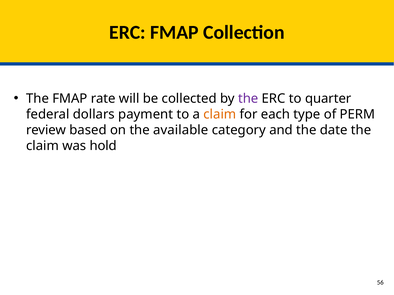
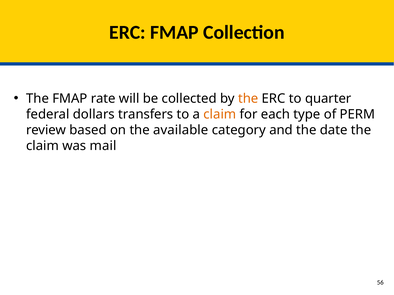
the colour: purple -> orange (248, 99)
payment: payment -> transfers (146, 114)
hold: hold -> mail (103, 146)
